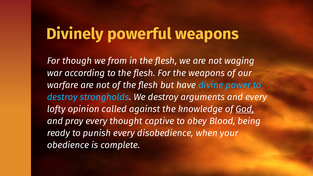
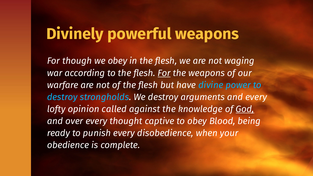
we from: from -> obey (117, 61)
For underline: none -> present (164, 73)
pray: pray -> over (74, 121)
